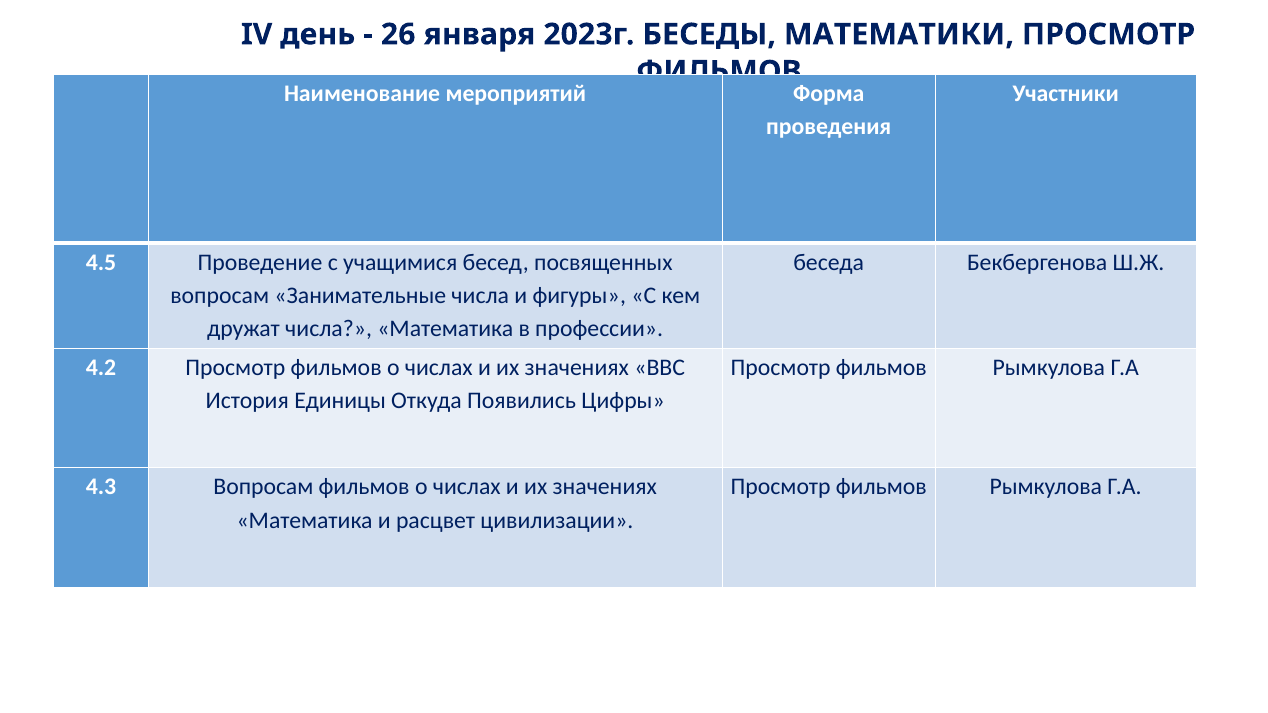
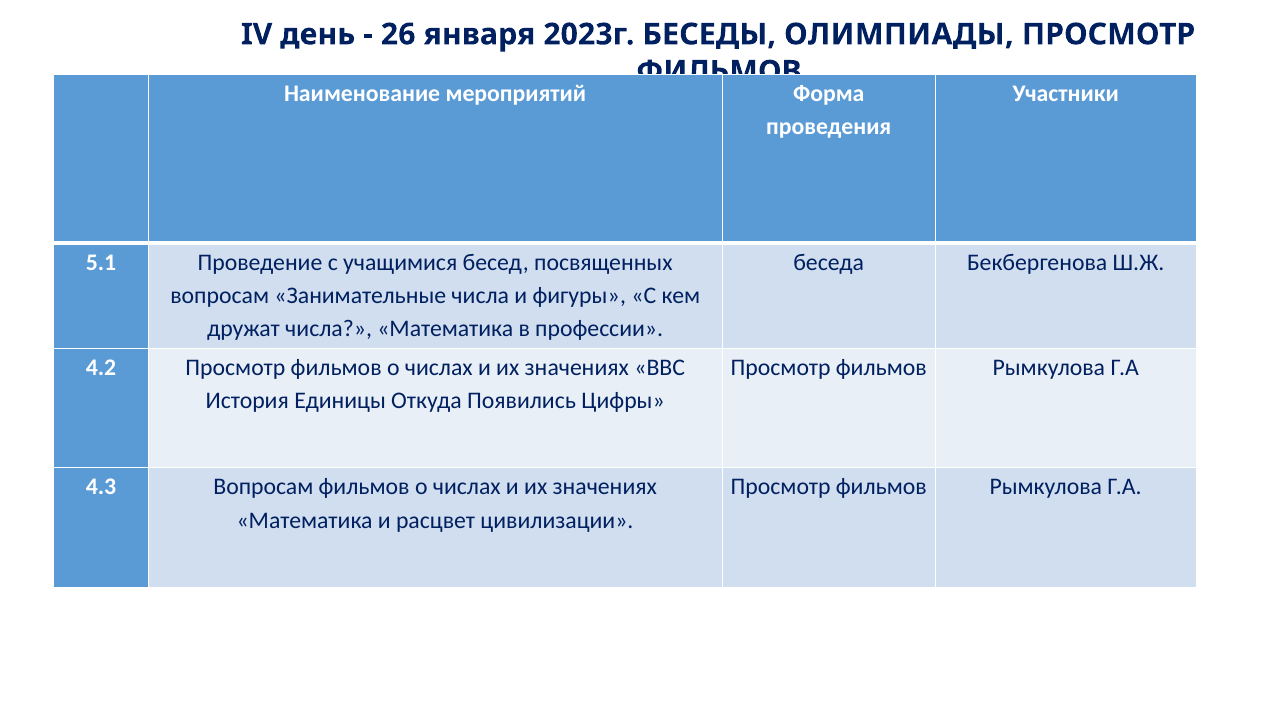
МАТЕМАТИКИ: МАТЕМАТИКИ -> ОЛИМПИАДЫ (899, 34)
4.5: 4.5 -> 5.1 (101, 262)
